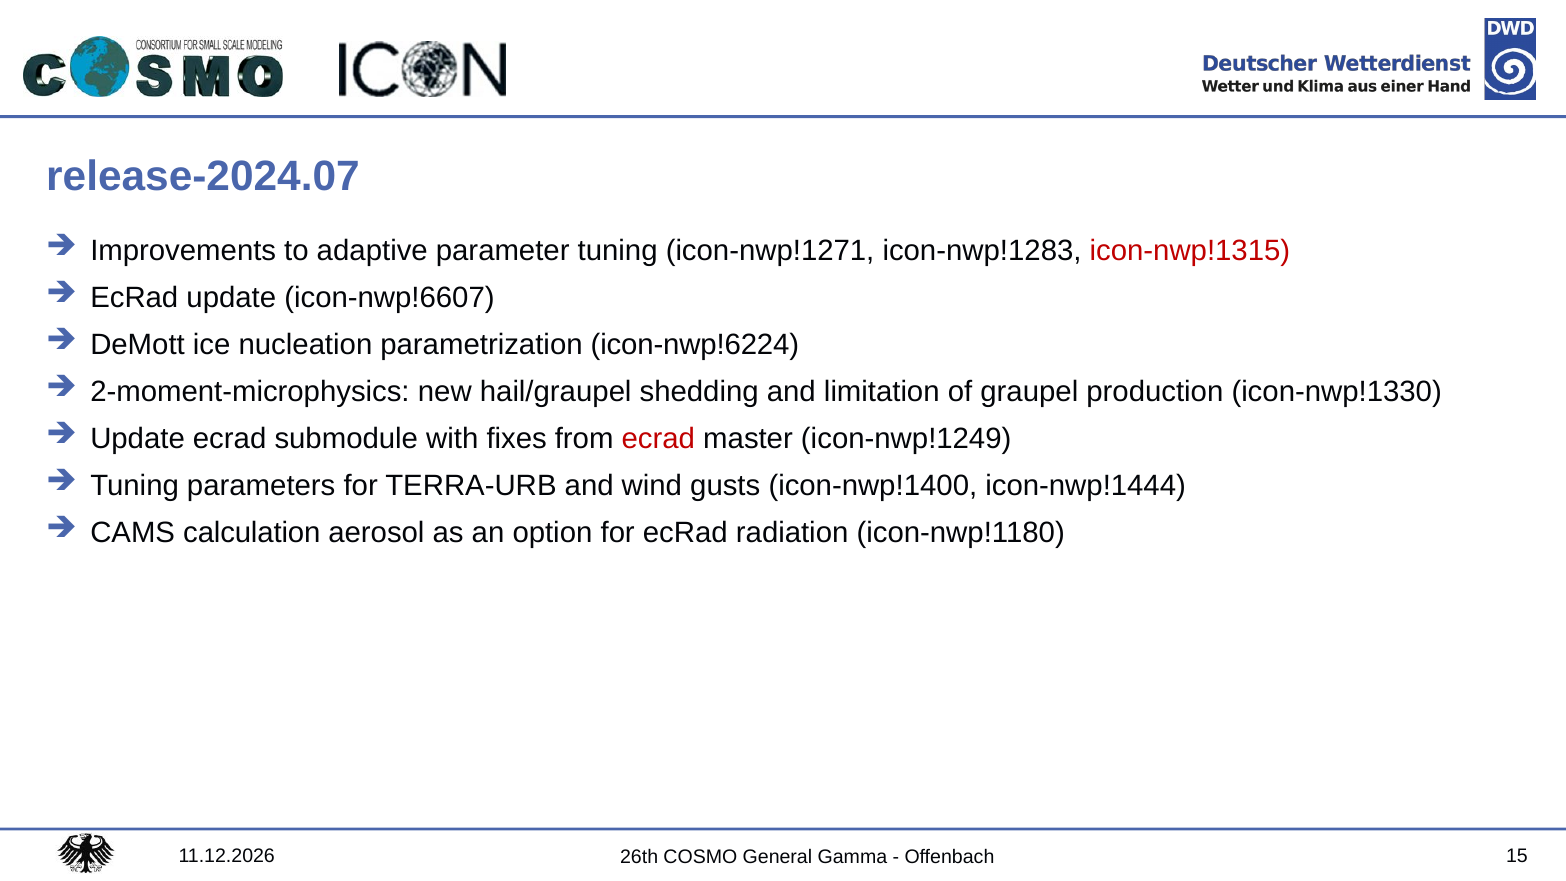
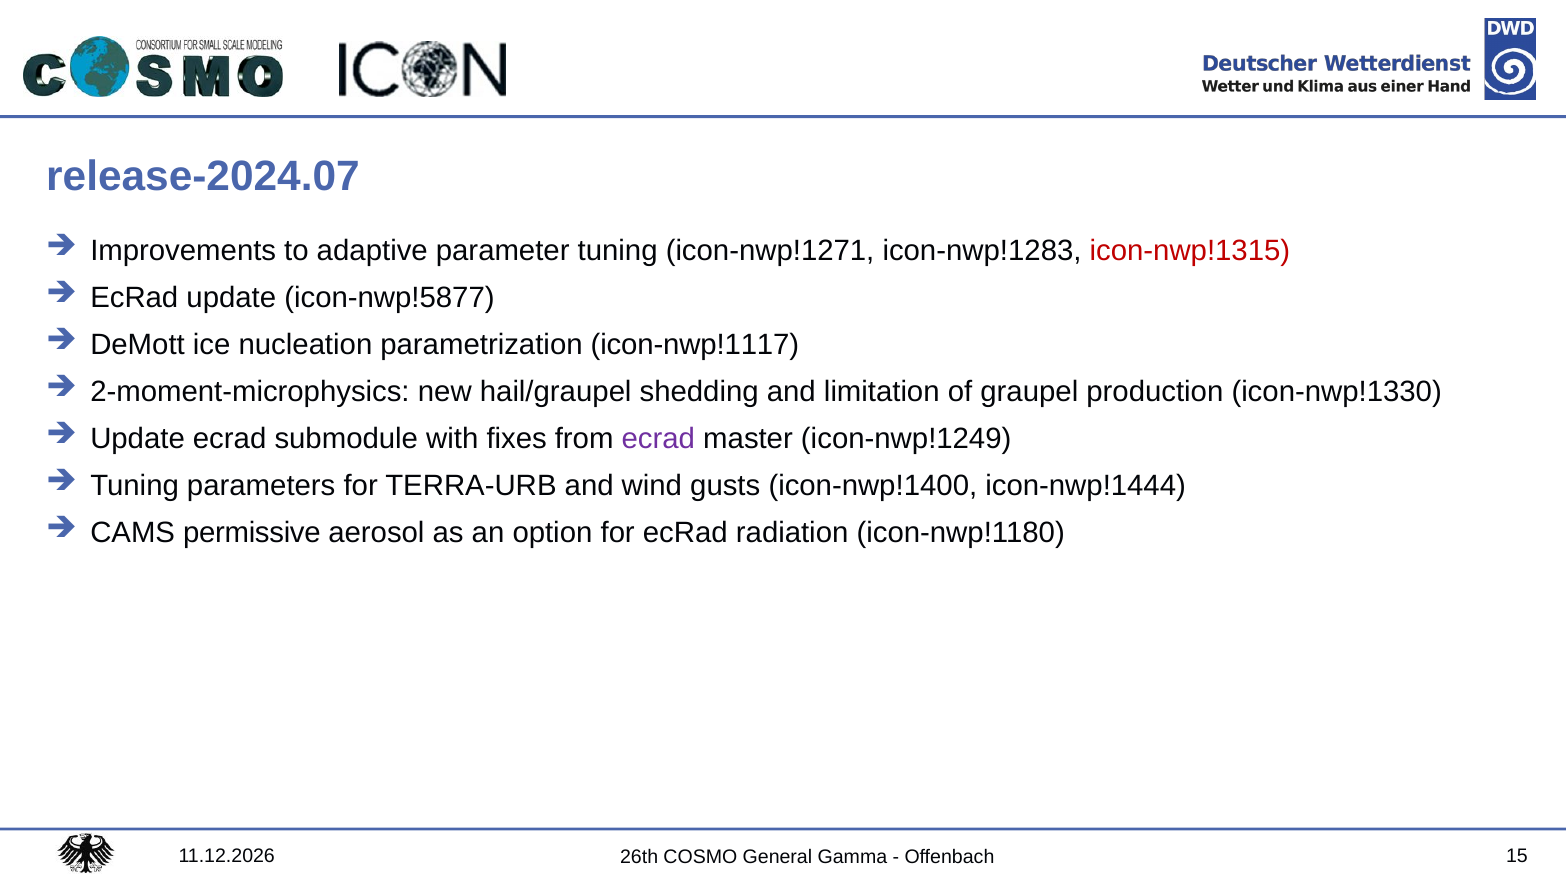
icon-nwp!6607: icon-nwp!6607 -> icon-nwp!5877 (389, 298)
icon-nwp!6224: icon-nwp!6224 -> icon-nwp!1117 (695, 345)
ecrad colour: red -> purple (658, 439)
calculation: calculation -> permissive (252, 533)
